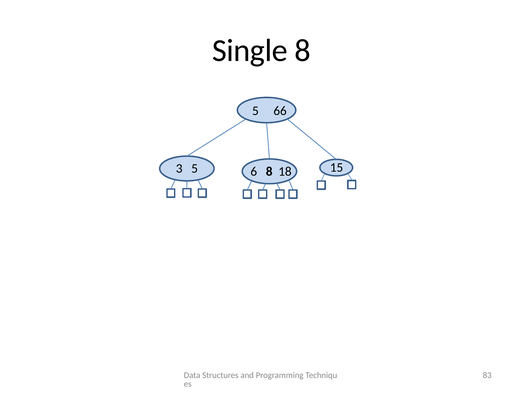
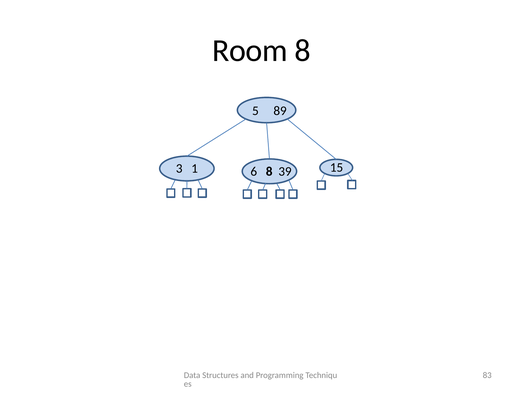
Single: Single -> Room (250, 51)
66: 66 -> 89 (280, 111)
3 5: 5 -> 1 (195, 168)
18: 18 -> 39 (285, 171)
